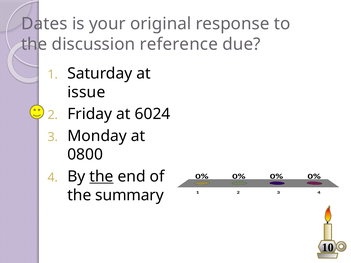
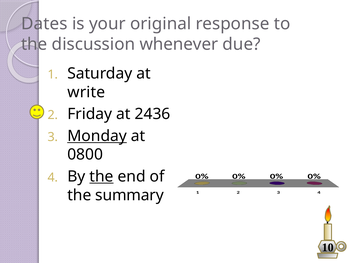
reference: reference -> whenever (179, 44)
issue: issue -> write (86, 92)
6024: 6024 -> 2436 (153, 114)
Monday underline: none -> present (97, 136)
